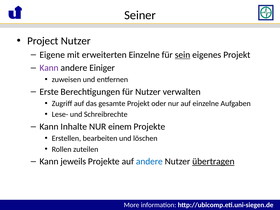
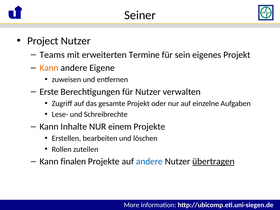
Eigene: Eigene -> Teams (52, 55)
erweiterten Einzelne: Einzelne -> Termine (144, 55)
sein underline: present -> none (182, 55)
Kann colour: purple -> orange (49, 68)
Einiger: Einiger -> Eigene (102, 68)
jeweils: jeweils -> finalen (73, 162)
